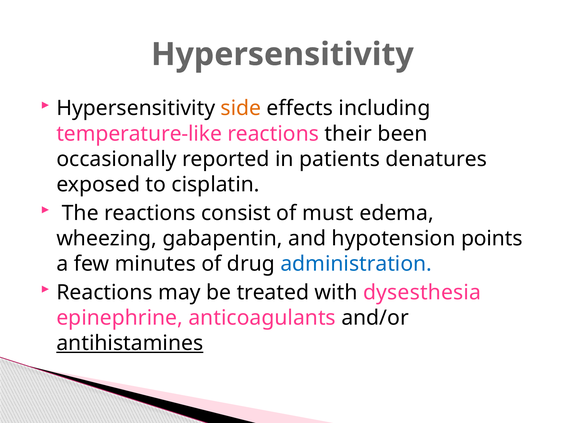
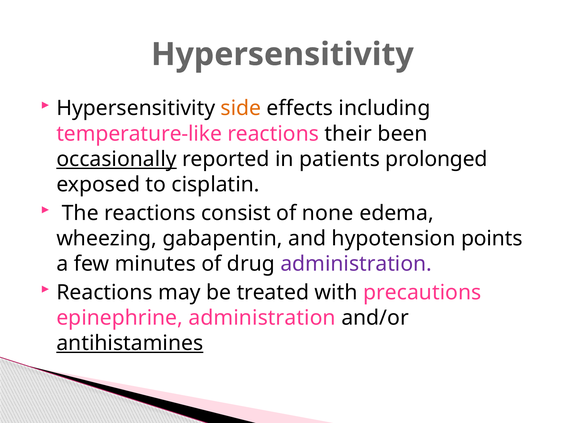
occasionally underline: none -> present (117, 159)
denatures: denatures -> prolonged (436, 159)
must: must -> none (328, 213)
administration colour: blue -> purple (356, 264)
dysesthesia: dysesthesia -> precautions (422, 293)
epinephrine anticoagulants: anticoagulants -> administration (262, 318)
